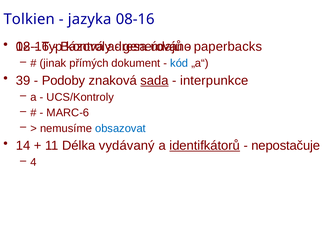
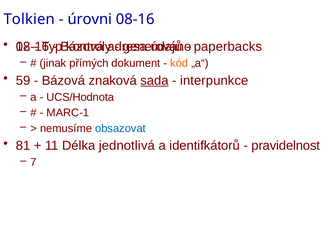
jazyka: jazyka -> úrovni (90, 19)
kód colour: blue -> orange (179, 63)
39: 39 -> 59 (23, 80)
Podoby: Podoby -> Bázová (63, 80)
UCS/Kontroly: UCS/Kontroly -> UCS/Hodnota (80, 97)
MARC-6: MARC-6 -> MARC-1 (68, 113)
14: 14 -> 81 (23, 145)
vydávaný: vydávaný -> jednotlivá (127, 145)
identifkátorů underline: present -> none (205, 145)
nepostačuje: nepostačuje -> pravidelnost (286, 145)
4: 4 -> 7 (34, 162)
